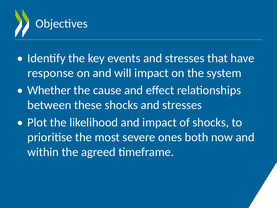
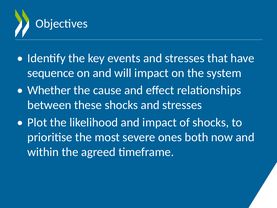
response: response -> sequence (51, 73)
